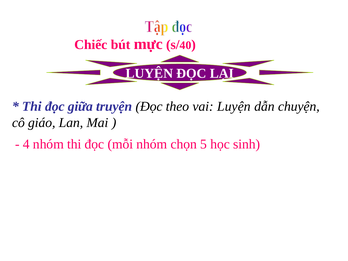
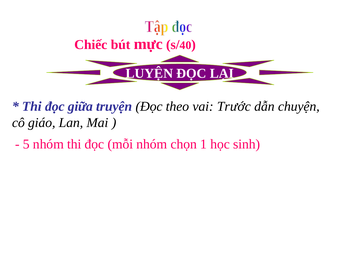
vai Luyện: Luyện -> Trước (234, 106)
4: 4 -> 5 (26, 144)
5: 5 -> 1 (204, 144)
